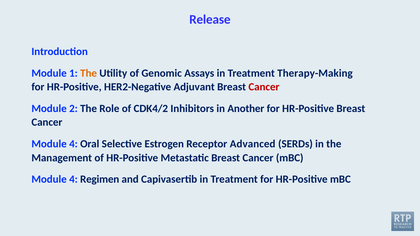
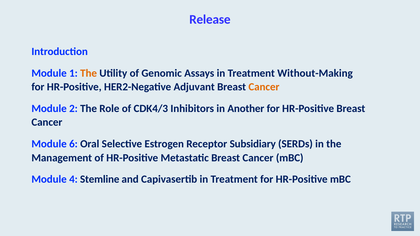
Therapy-Making: Therapy-Making -> Without-Making (315, 73)
Cancer colour: red -> orange (264, 87)
CDK4/2: CDK4/2 -> CDK4/3 (151, 109)
4: 4 -> 6 (73, 144)
Advanced: Advanced -> Subsidiary (253, 144)
Regimen: Regimen -> Stemline (100, 180)
